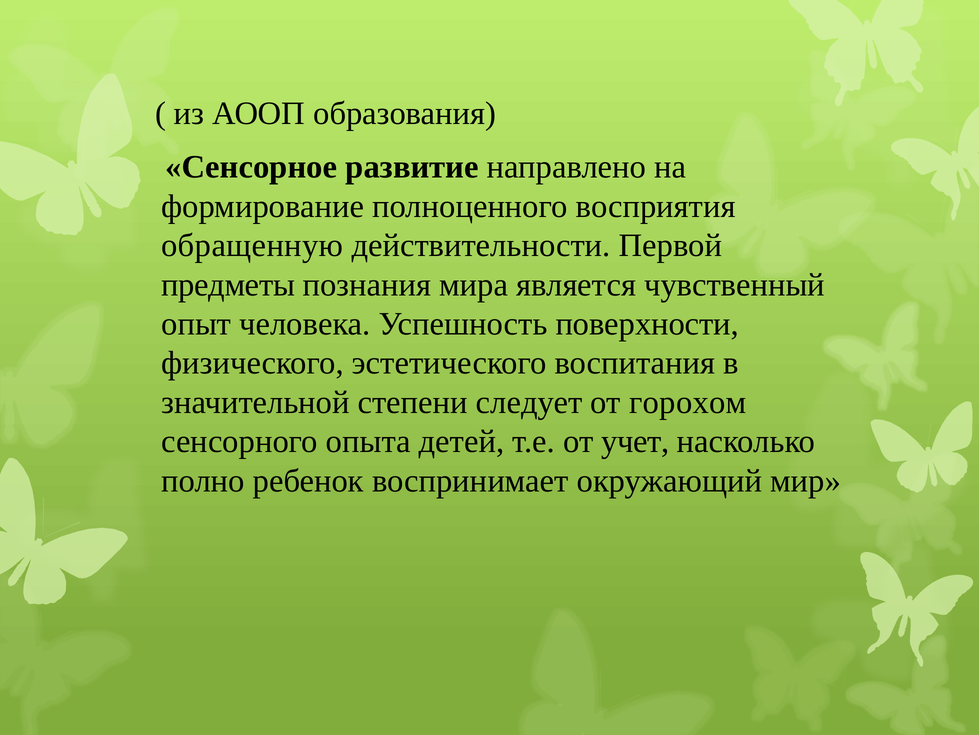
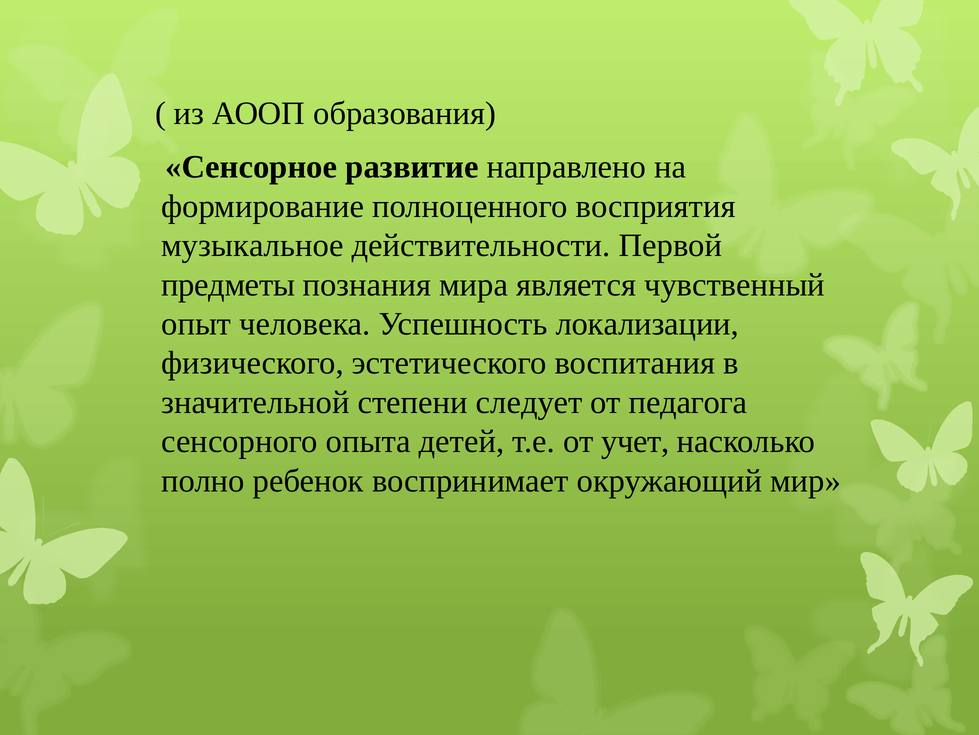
обращенную: обращенную -> музыкальное (252, 245)
поверхности: поверхности -> локализации (647, 324)
горохом: горохом -> педагога (688, 402)
